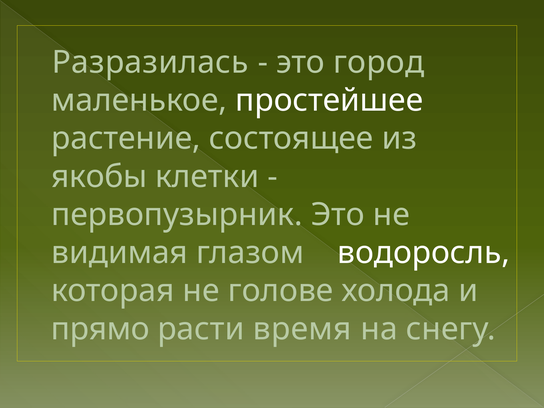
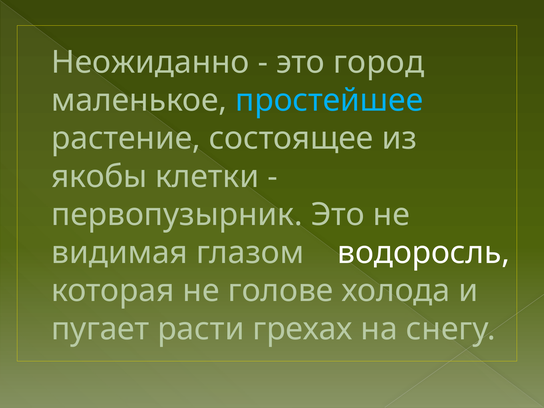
Разразилась: Разразилась -> Неожиданно (150, 62)
простейшее colour: white -> light blue (329, 100)
прямо: прямо -> пугает (100, 329)
время: время -> грехах (303, 329)
